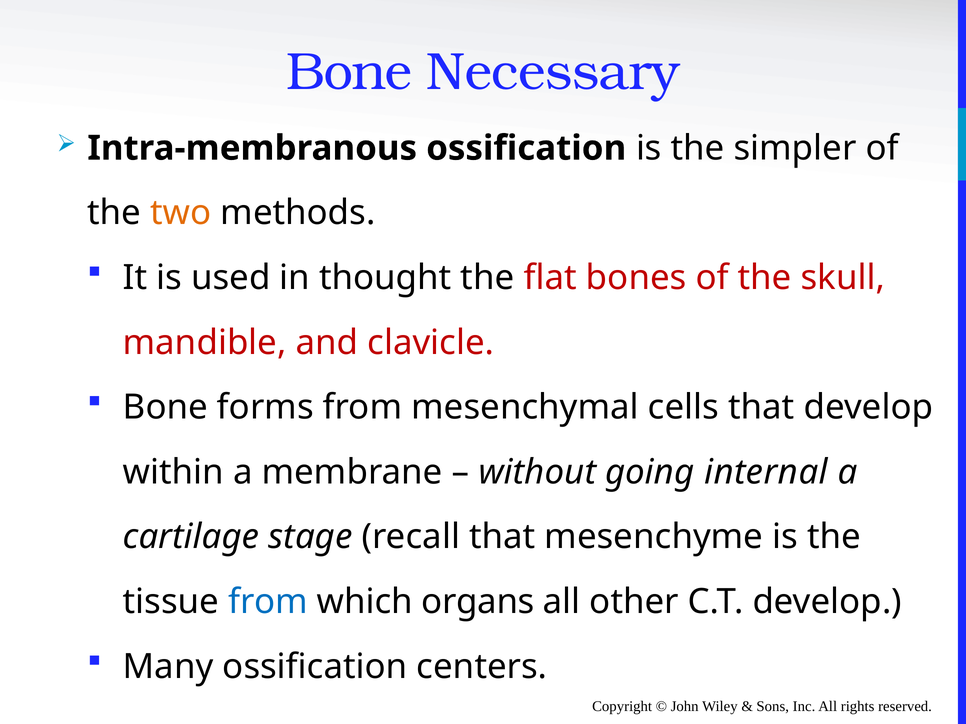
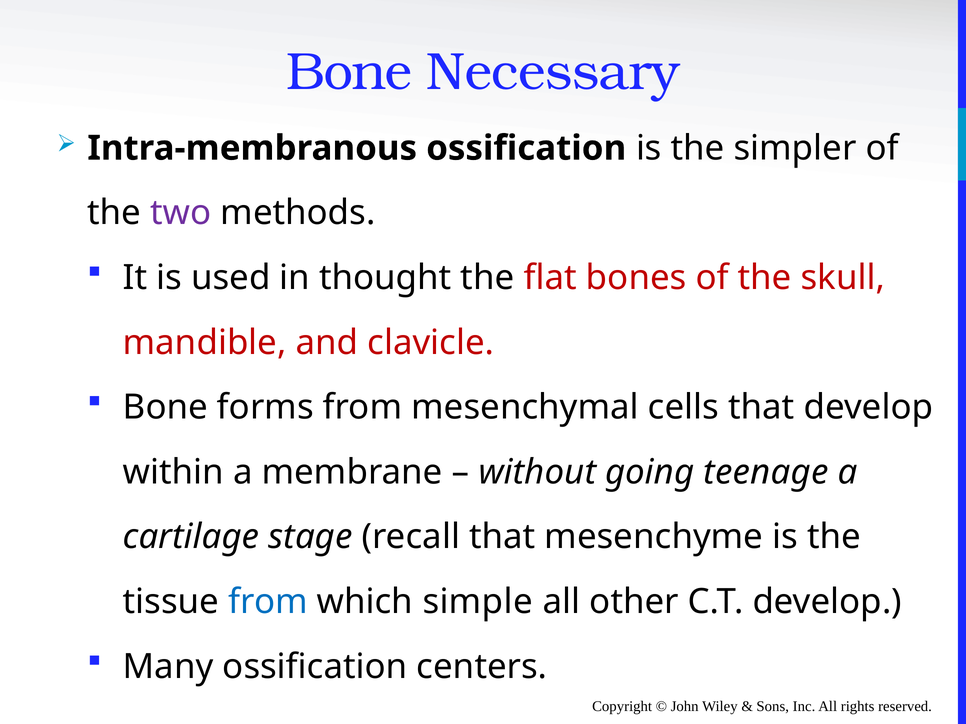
two colour: orange -> purple (181, 213)
internal: internal -> teenage (766, 473)
organs: organs -> simple (478, 602)
